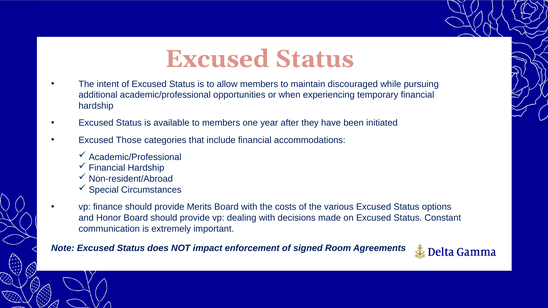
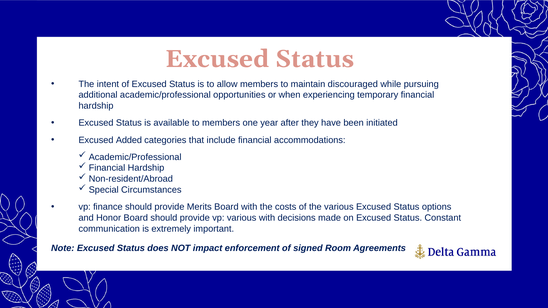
Those: Those -> Added (129, 140)
vp dealing: dealing -> various (242, 218)
